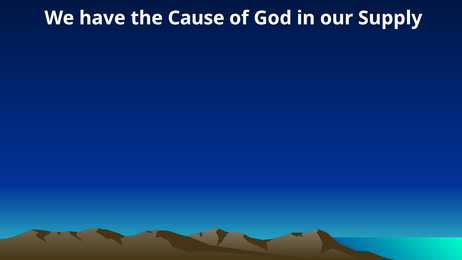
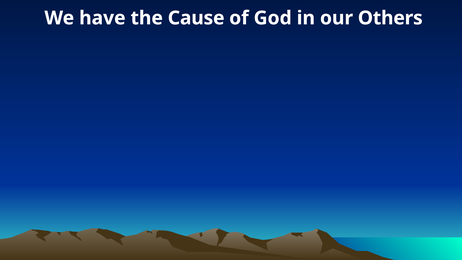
Supply: Supply -> Others (390, 18)
